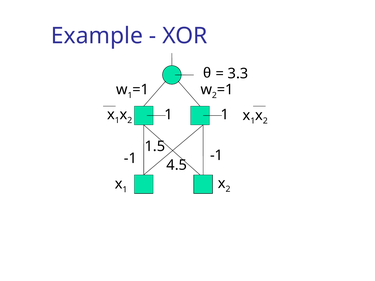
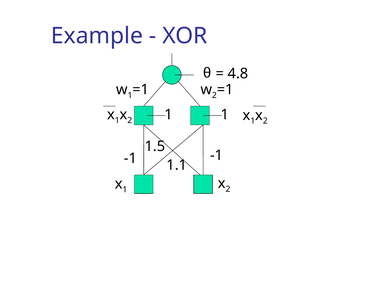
3.3: 3.3 -> 4.8 (238, 74)
4.5: 4.5 -> 1.1 (177, 165)
